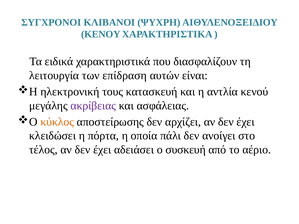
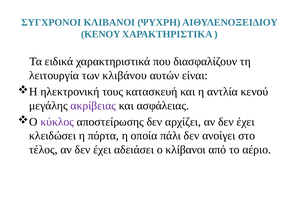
επίδραση: επίδραση -> κλιβάνου (125, 76)
κύκλος colour: orange -> purple (57, 122)
συσκευή: συσκευή -> κλίβανοι (186, 150)
